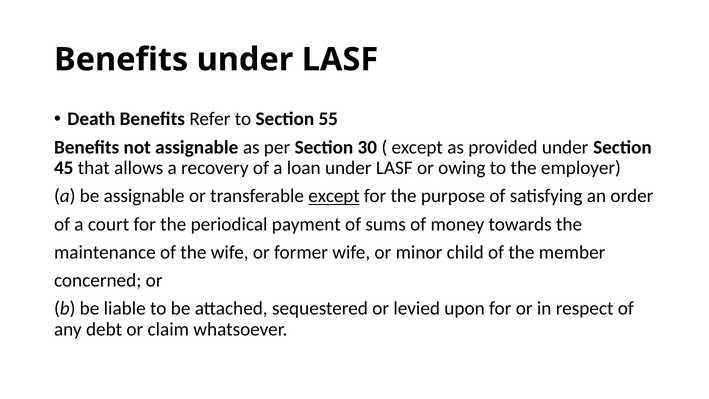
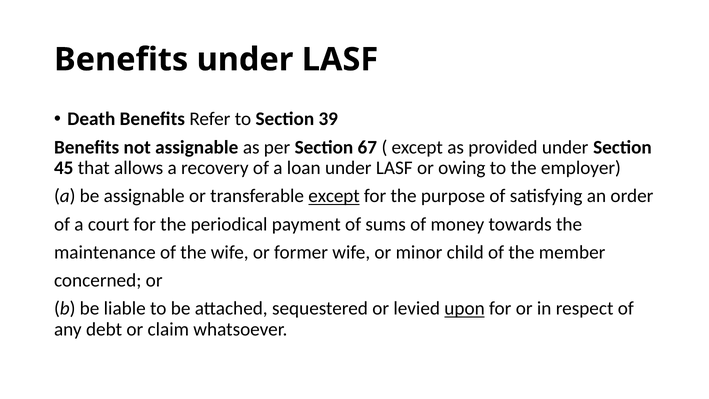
55: 55 -> 39 (328, 119)
30: 30 -> 67 (367, 147)
upon underline: none -> present (465, 308)
